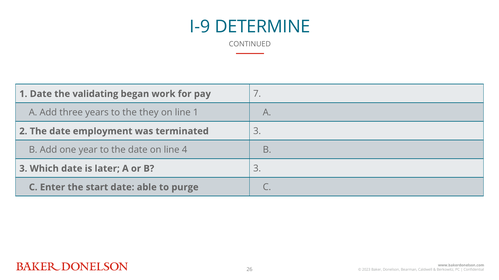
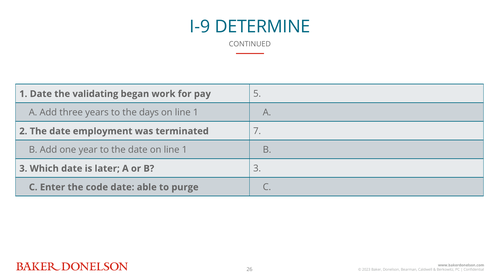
7: 7 -> 5 (257, 94)
they: they -> days (149, 113)
terminated 3: 3 -> 7 (257, 132)
date on line 4: 4 -> 1 (185, 150)
start: start -> code (97, 188)
